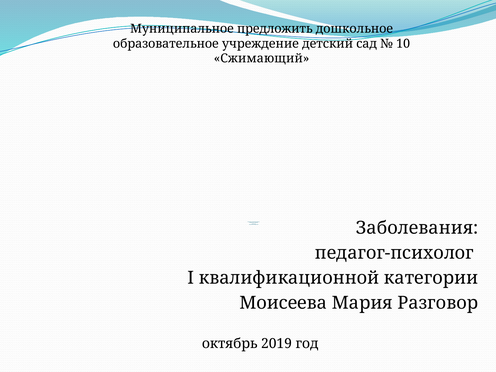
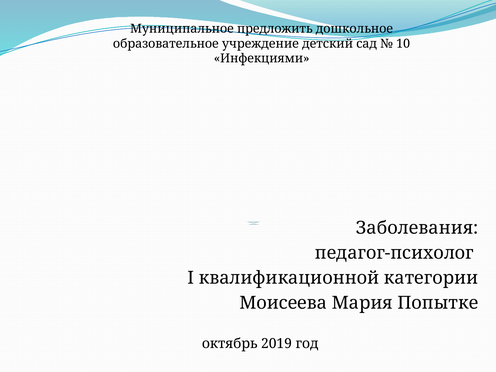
Сжимающий: Сжимающий -> Инфекциями (262, 59)
Разговор: Разговор -> Попытке (438, 303)
